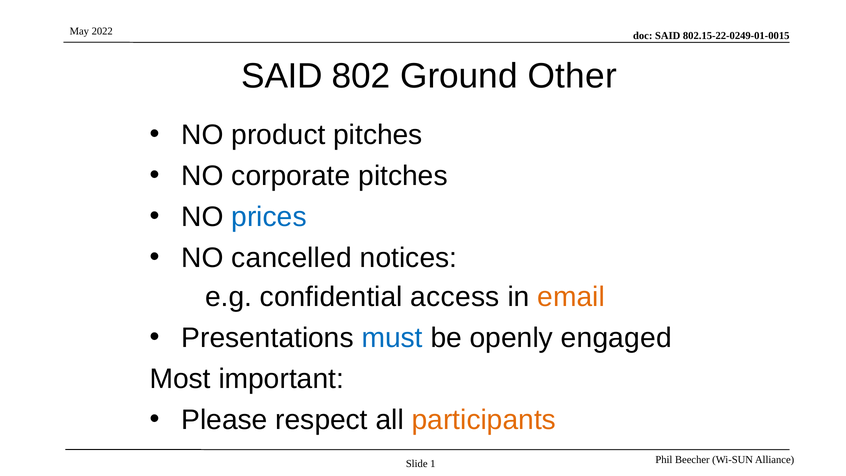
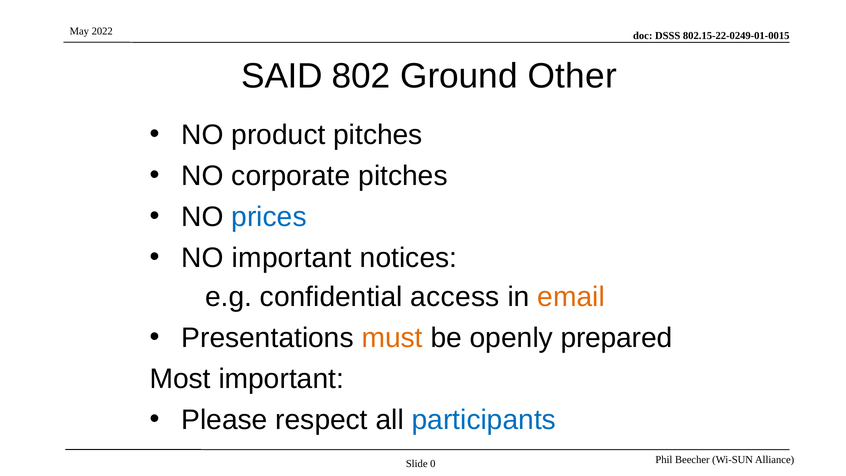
SAID: SAID -> DSSS (668, 36)
NO cancelled: cancelled -> important (292, 258)
must colour: blue -> orange (392, 338)
engaged: engaged -> prepared (617, 338)
participants colour: orange -> blue (484, 420)
1: 1 -> 0 (433, 464)
